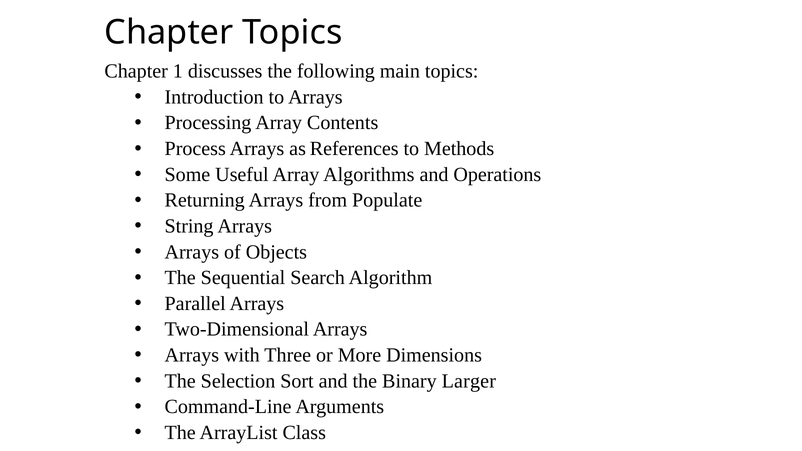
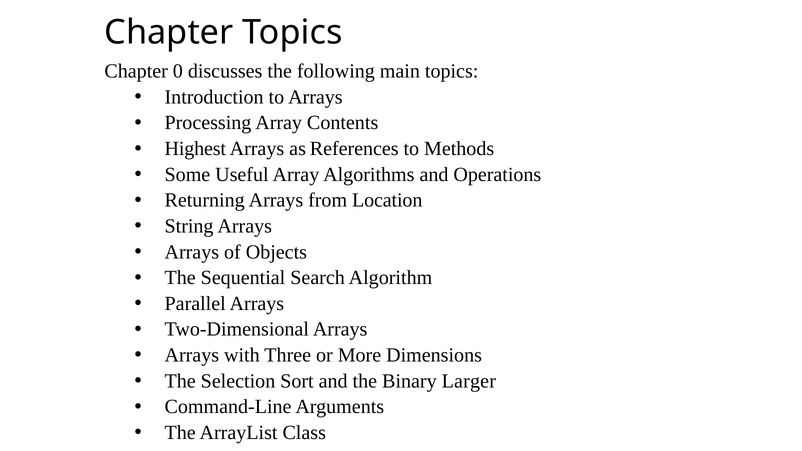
1: 1 -> 0 (178, 71)
Process: Process -> Highest (195, 149)
Populate: Populate -> Location (387, 200)
